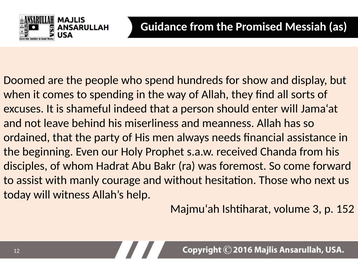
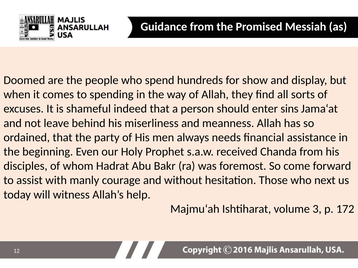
enter will: will -> sins (290, 109)
152: 152 -> 172 (345, 209)
